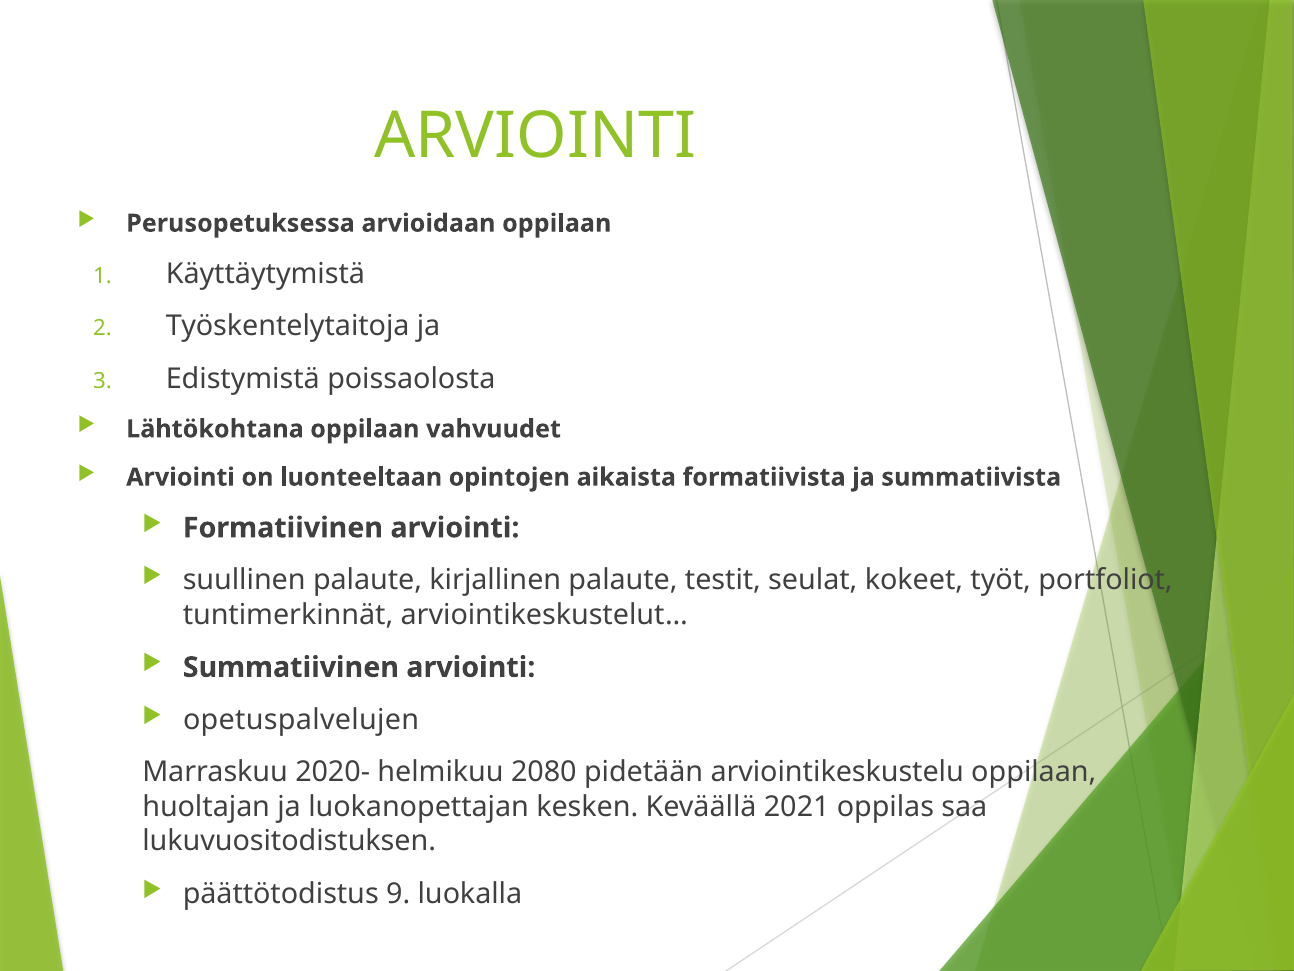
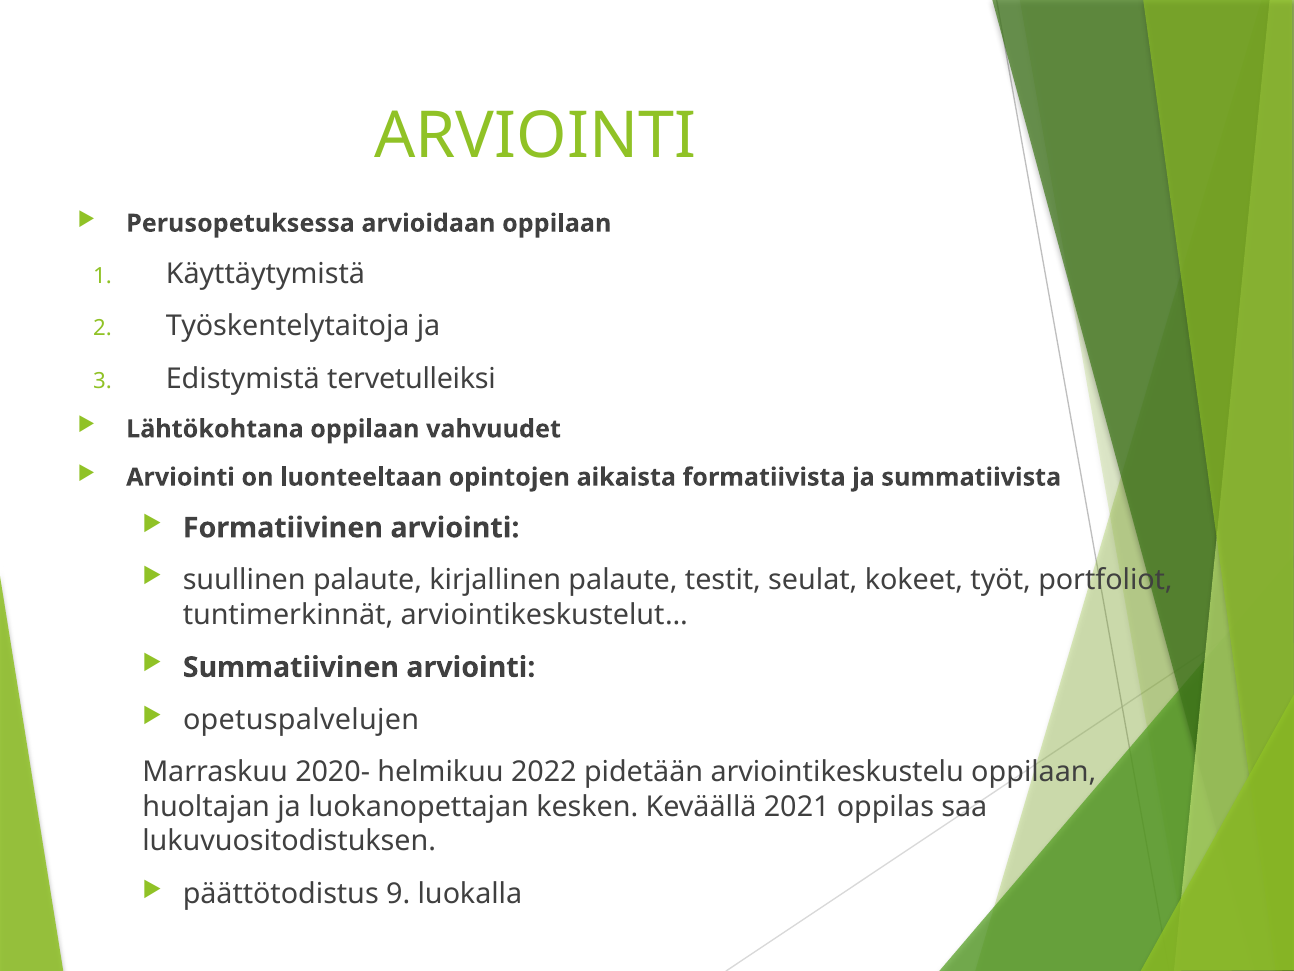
poissaolosta: poissaolosta -> tervetulleiksi (411, 379)
2080: 2080 -> 2022 (544, 772)
